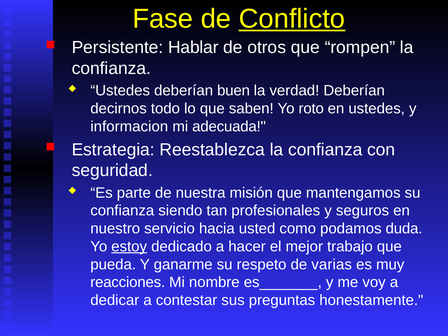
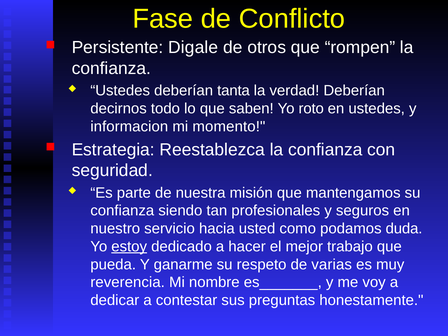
Conflicto underline: present -> none (292, 19)
Hablar: Hablar -> Digale (193, 48)
buen: buen -> tanta (234, 91)
adecuada: adecuada -> momento (229, 127)
reacciones: reacciones -> reverencia (128, 282)
